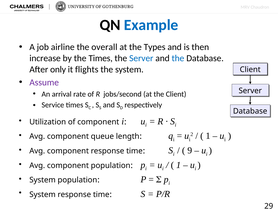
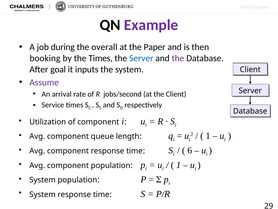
Example colour: blue -> purple (151, 25)
airline: airline -> during (63, 47)
Types: Types -> Paper (155, 47)
increase: increase -> booking (45, 58)
the colour: blue -> purple (178, 58)
only: only -> goal (58, 69)
flights: flights -> inputs (87, 69)
9: 9 -> 6 (190, 150)
